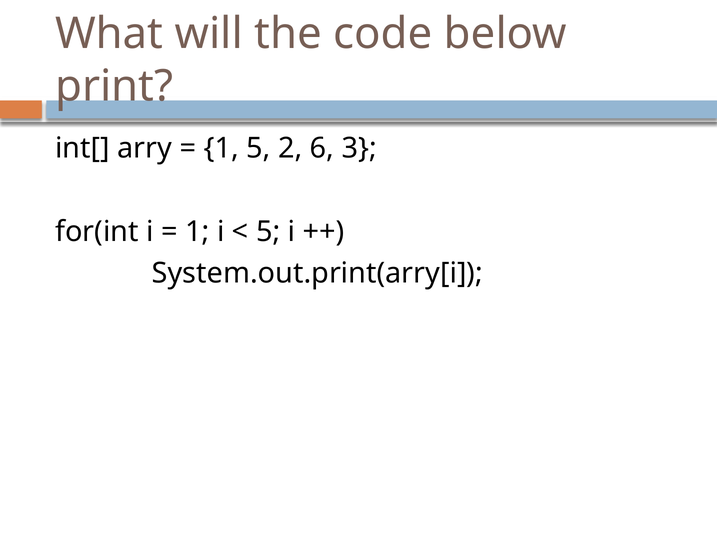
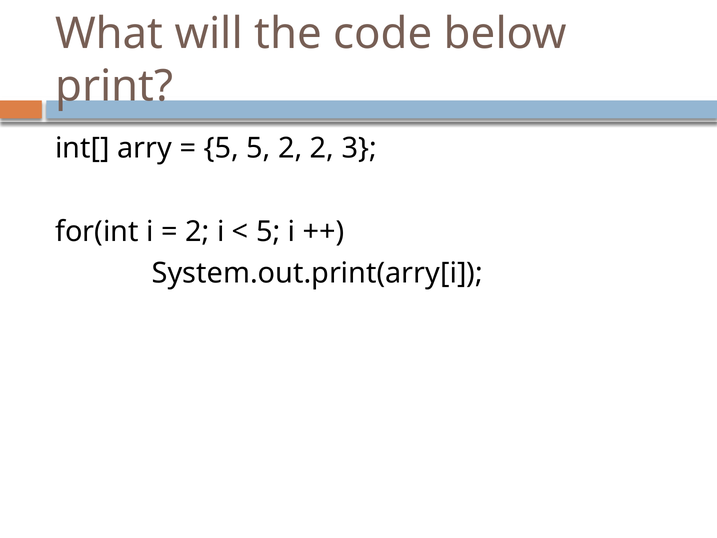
1: 1 -> 5 (221, 148)
2 6: 6 -> 2 (322, 148)
1: 1 -> 2 (197, 232)
